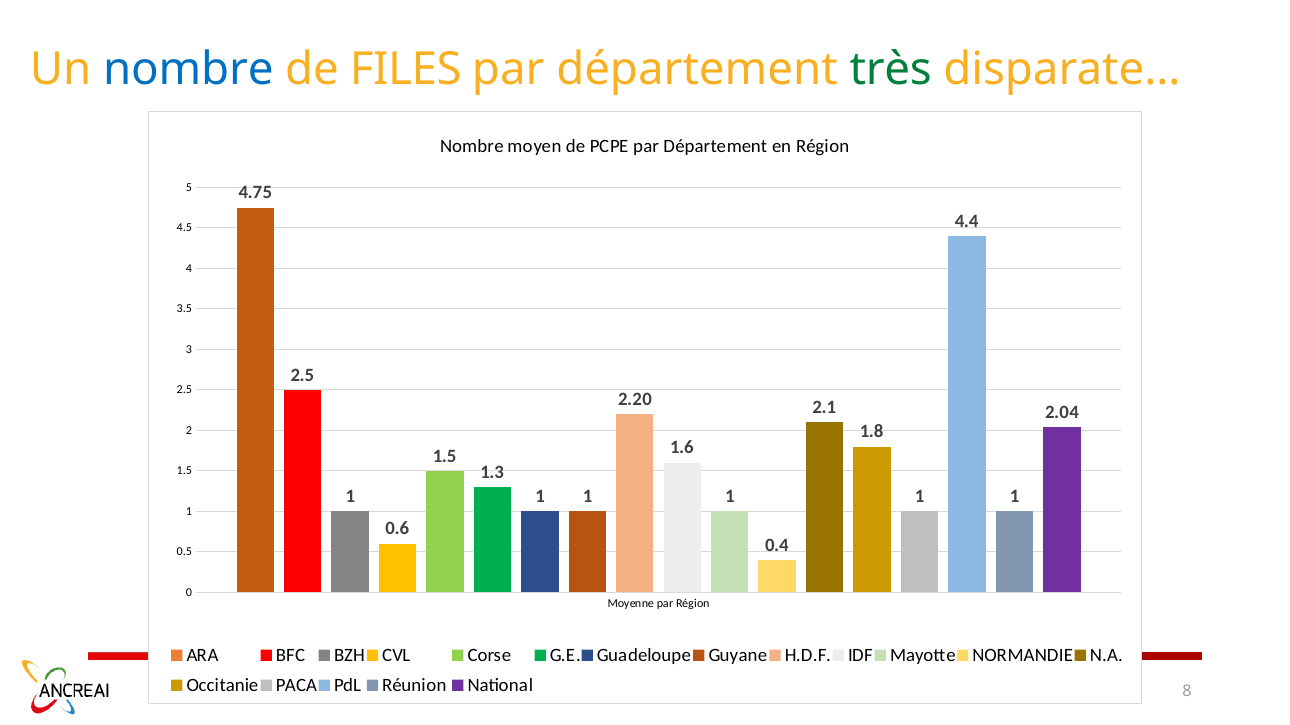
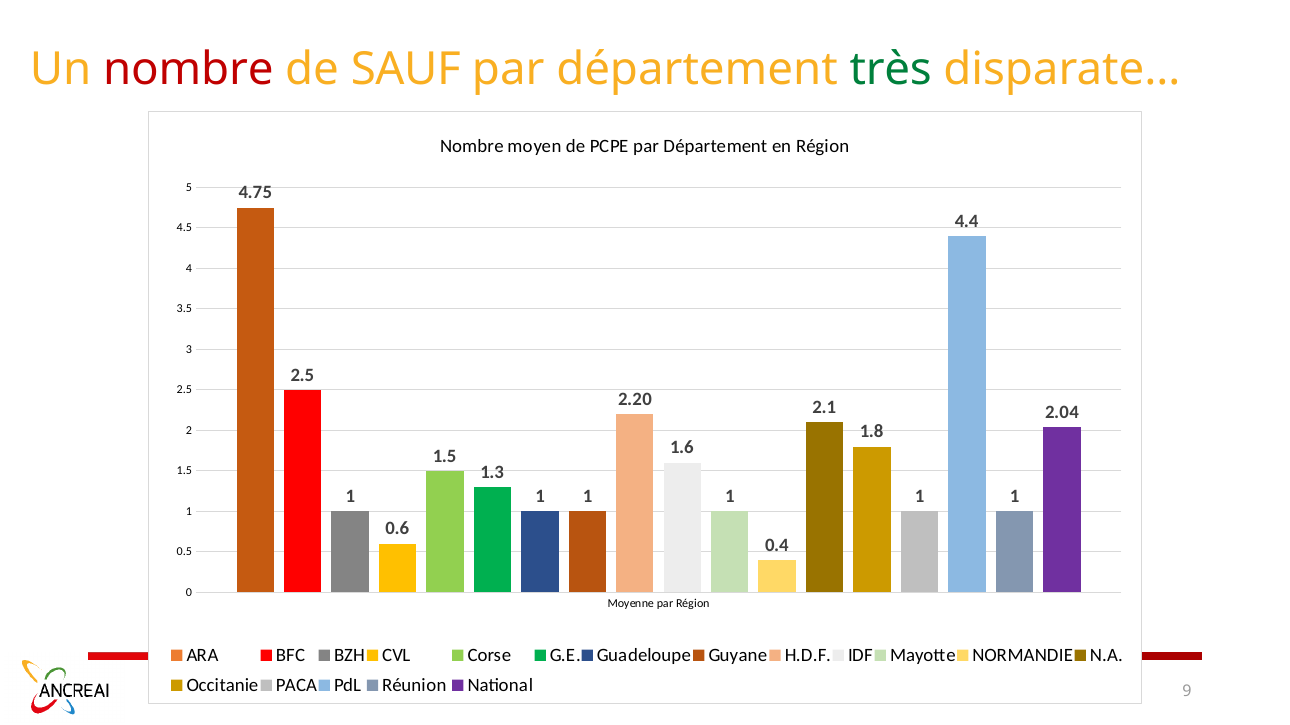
nombre colour: blue -> red (188, 70)
FILES: FILES -> SAUF (406, 70)
8: 8 -> 9 (1187, 692)
